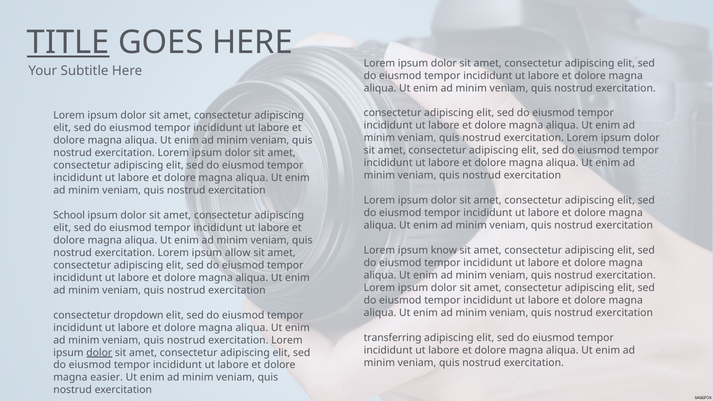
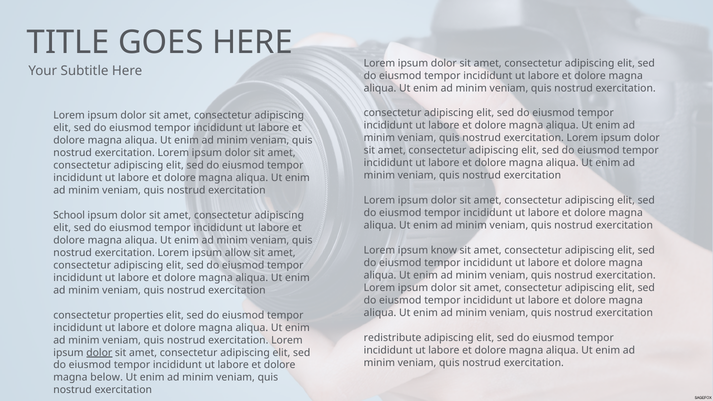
TITLE underline: present -> none (68, 42)
dropdown: dropdown -> properties (139, 315)
transferring: transferring -> redistribute (393, 338)
easier: easier -> below (107, 378)
